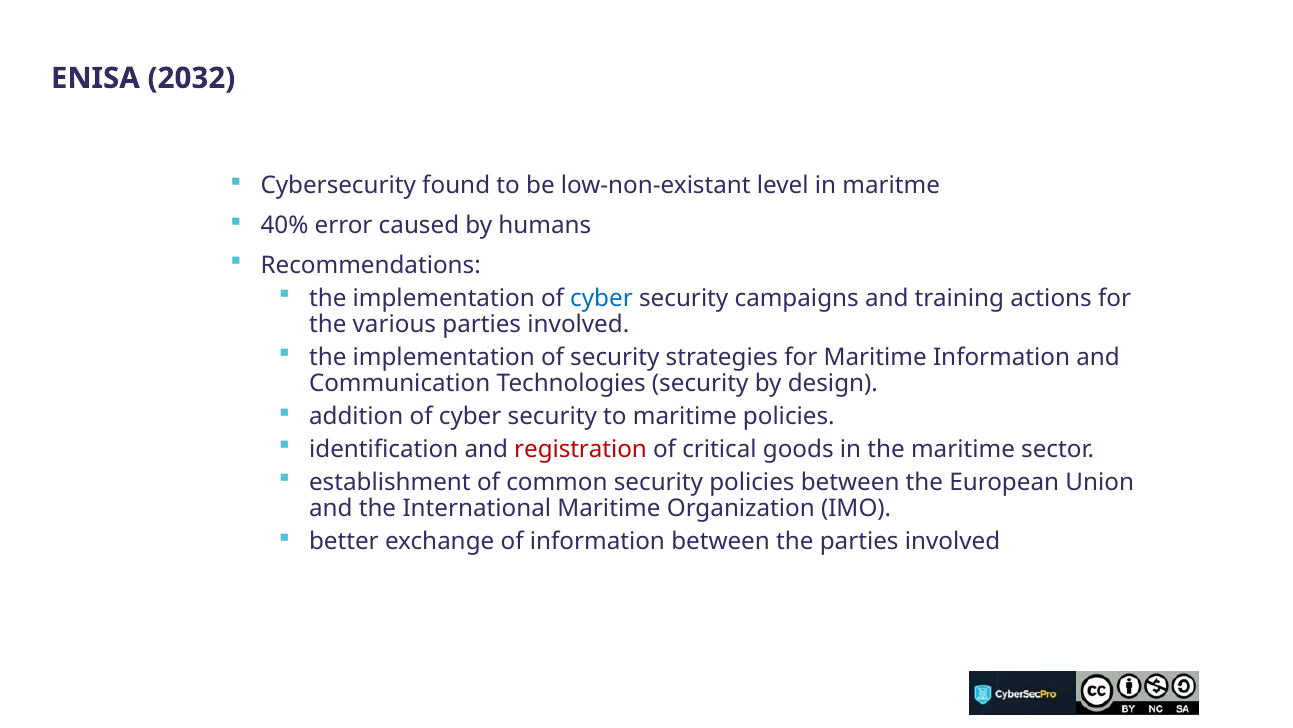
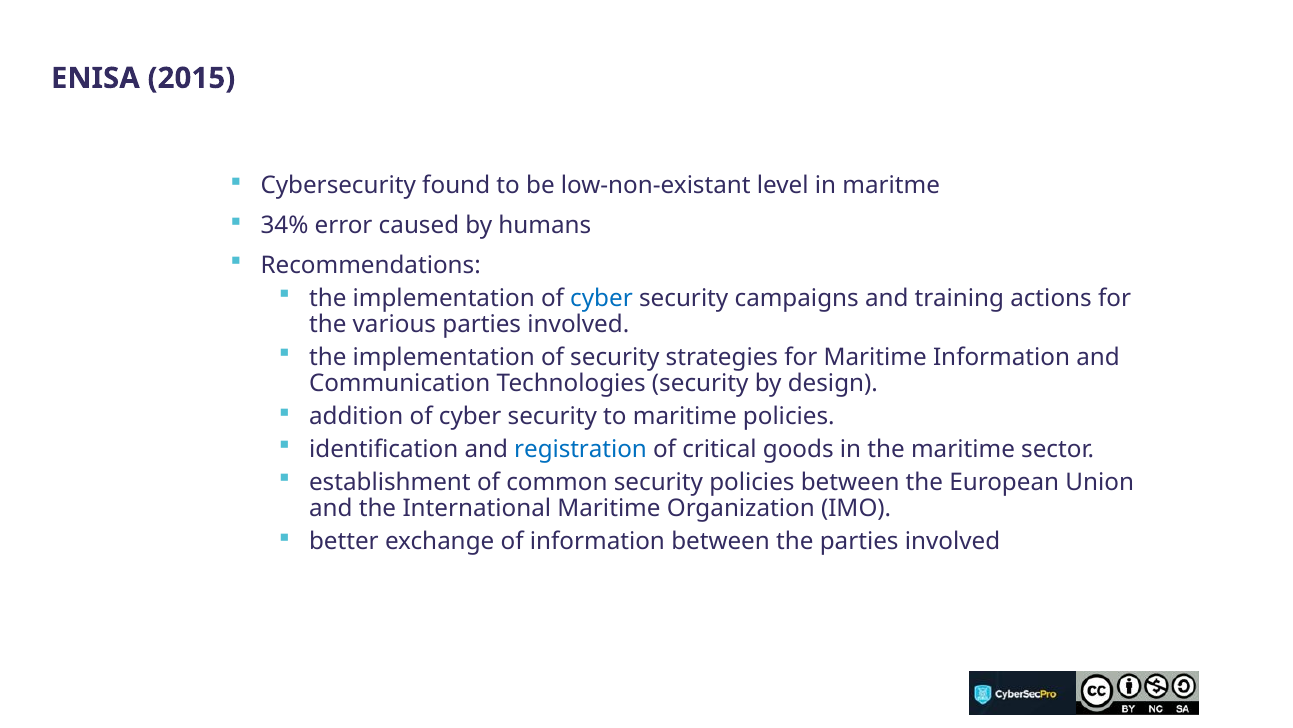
2032: 2032 -> 2015 (191, 78)
40%: 40% -> 34% (285, 225)
registration colour: red -> blue (581, 449)
